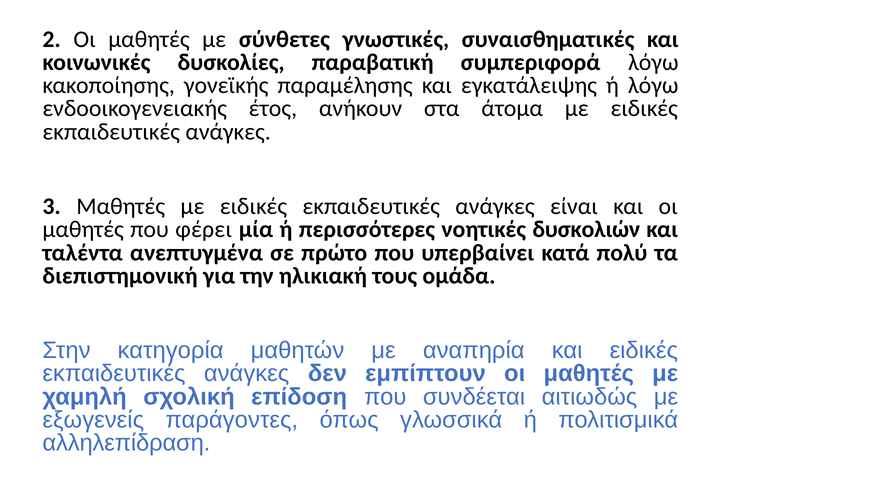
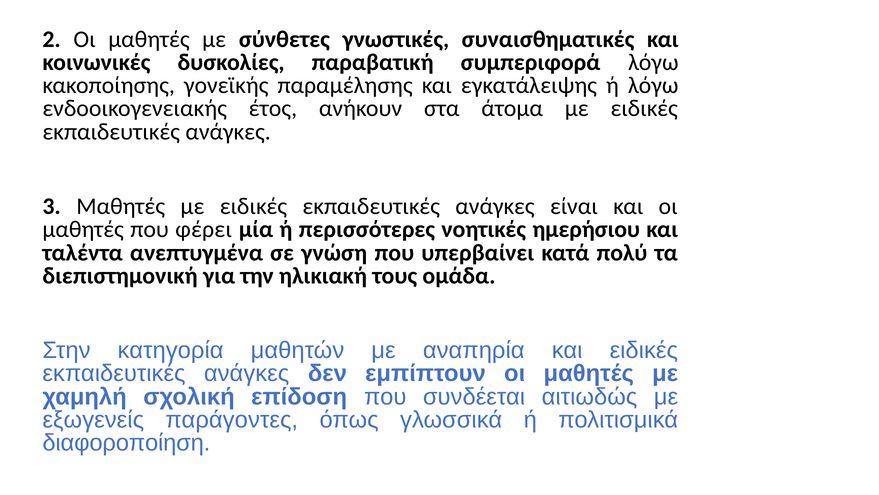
δυσκολιών: δυσκολιών -> ημερήσιου (586, 229)
πρώτο: πρώτο -> γνώση (334, 252)
αλληλεπίδραση: αλληλεπίδραση -> διαφοροποίηση (126, 443)
